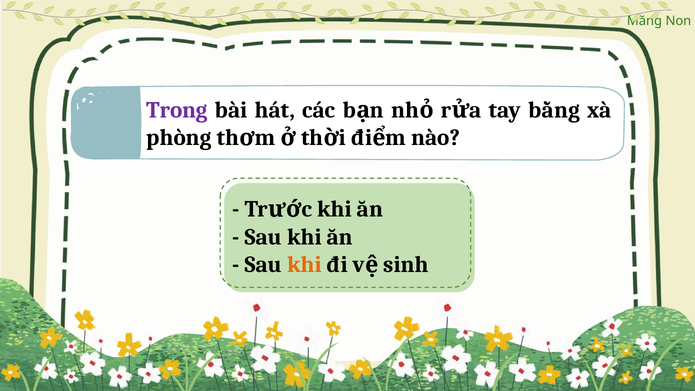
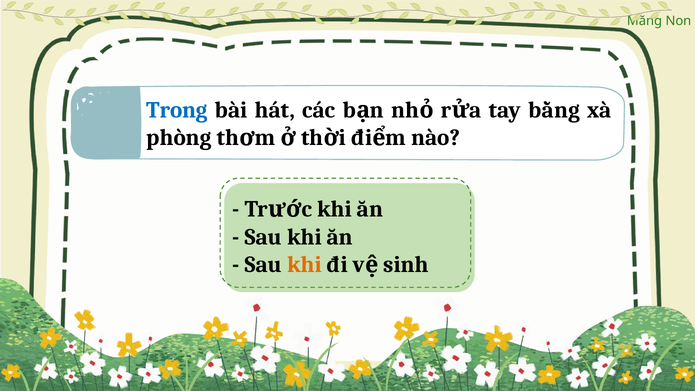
Trong colour: purple -> blue (177, 110)
